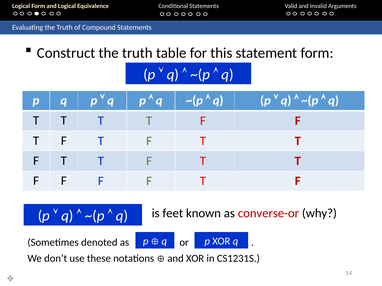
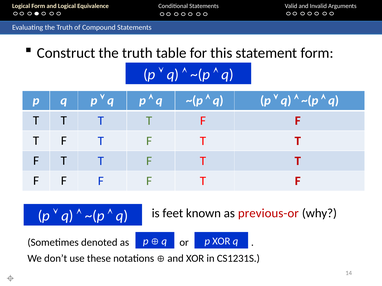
converse-or: converse-or -> previous-or (268, 214)
